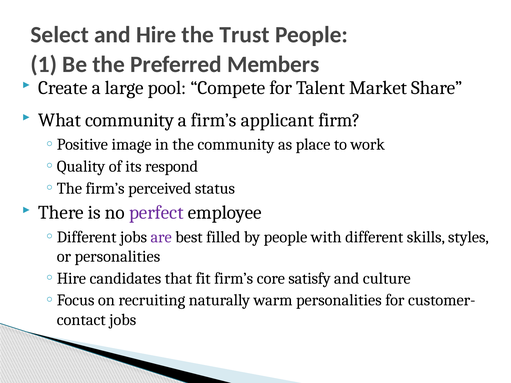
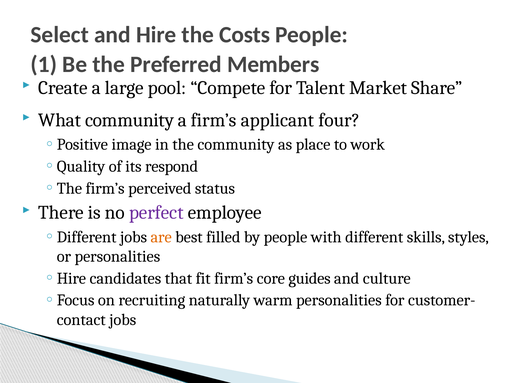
Trust: Trust -> Costs (245, 35)
firm: firm -> four (339, 120)
are colour: purple -> orange (161, 237)
satisfy: satisfy -> guides (310, 279)
